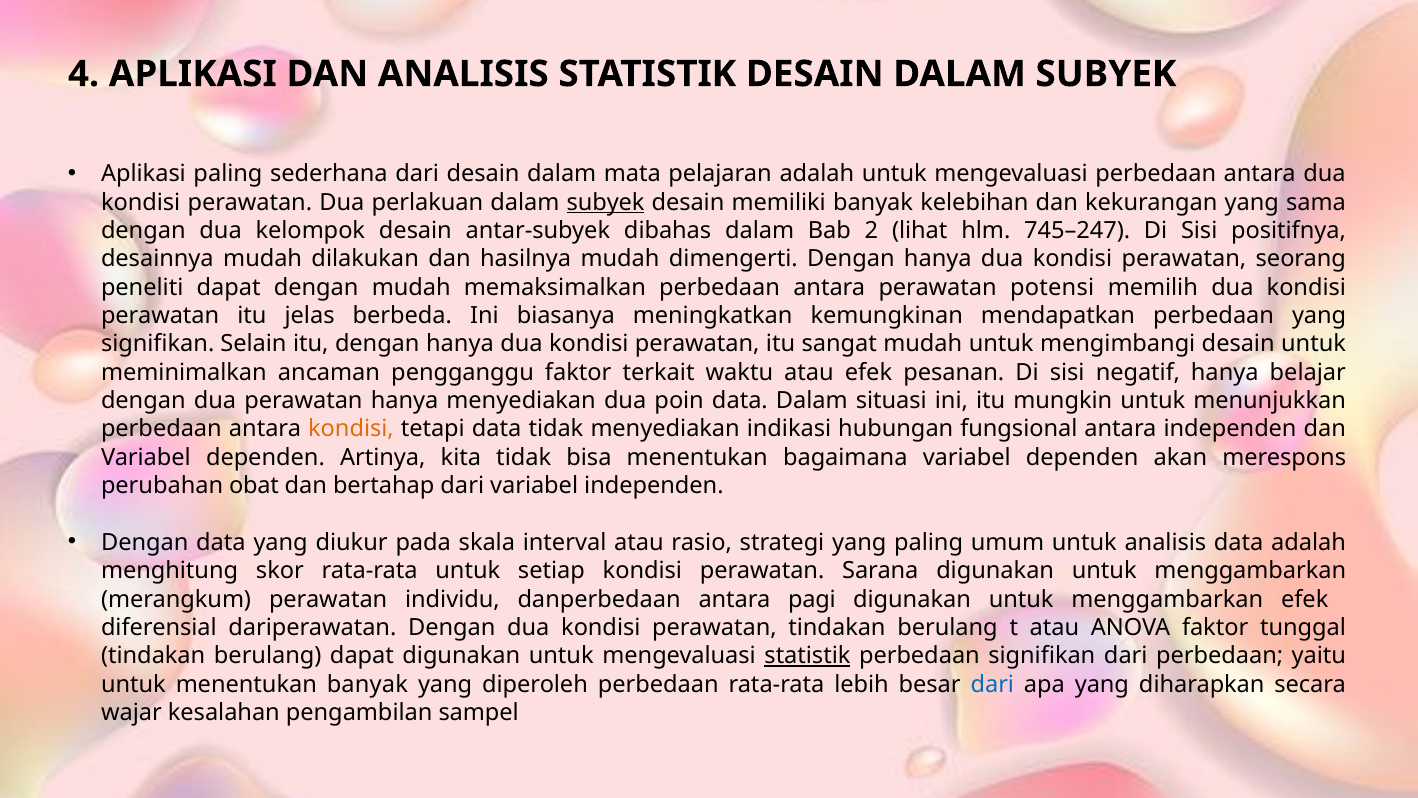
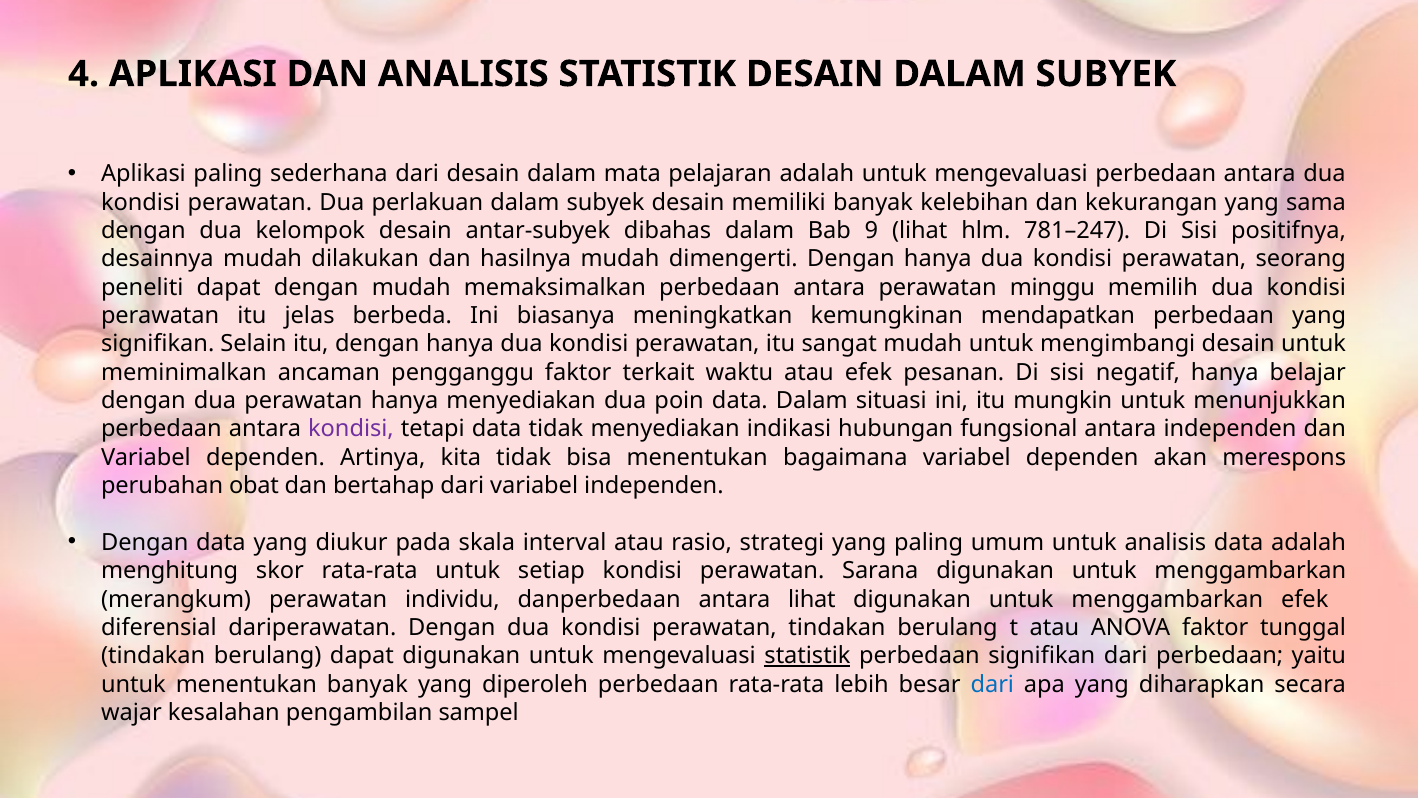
subyek underline: present -> none (606, 202)
2: 2 -> 9 (871, 230)
745–247: 745–247 -> 781–247 (1077, 230)
potensi: potensi -> minggu (1052, 287)
kondisi colour: orange -> purple (351, 429)
antara pagi: pagi -> lihat (812, 599)
